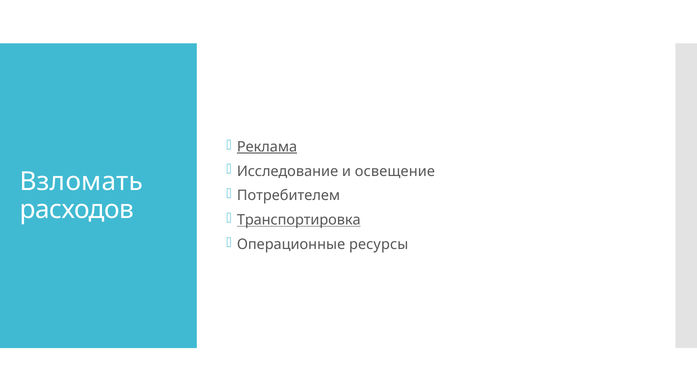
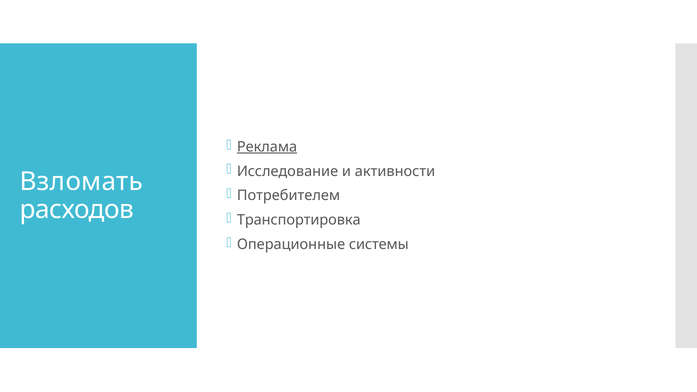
освещение: освещение -> активности (395, 171)
Транспортировка underline: present -> none (299, 220)
ресурсы: ресурсы -> системы (379, 244)
